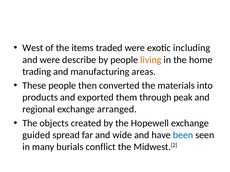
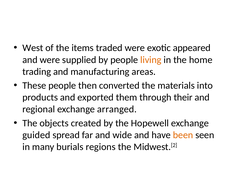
including: including -> appeared (192, 48)
describe: describe -> supplied (79, 60)
peak: peak -> their (183, 98)
been colour: blue -> orange (183, 135)
conflict: conflict -> regions (101, 147)
